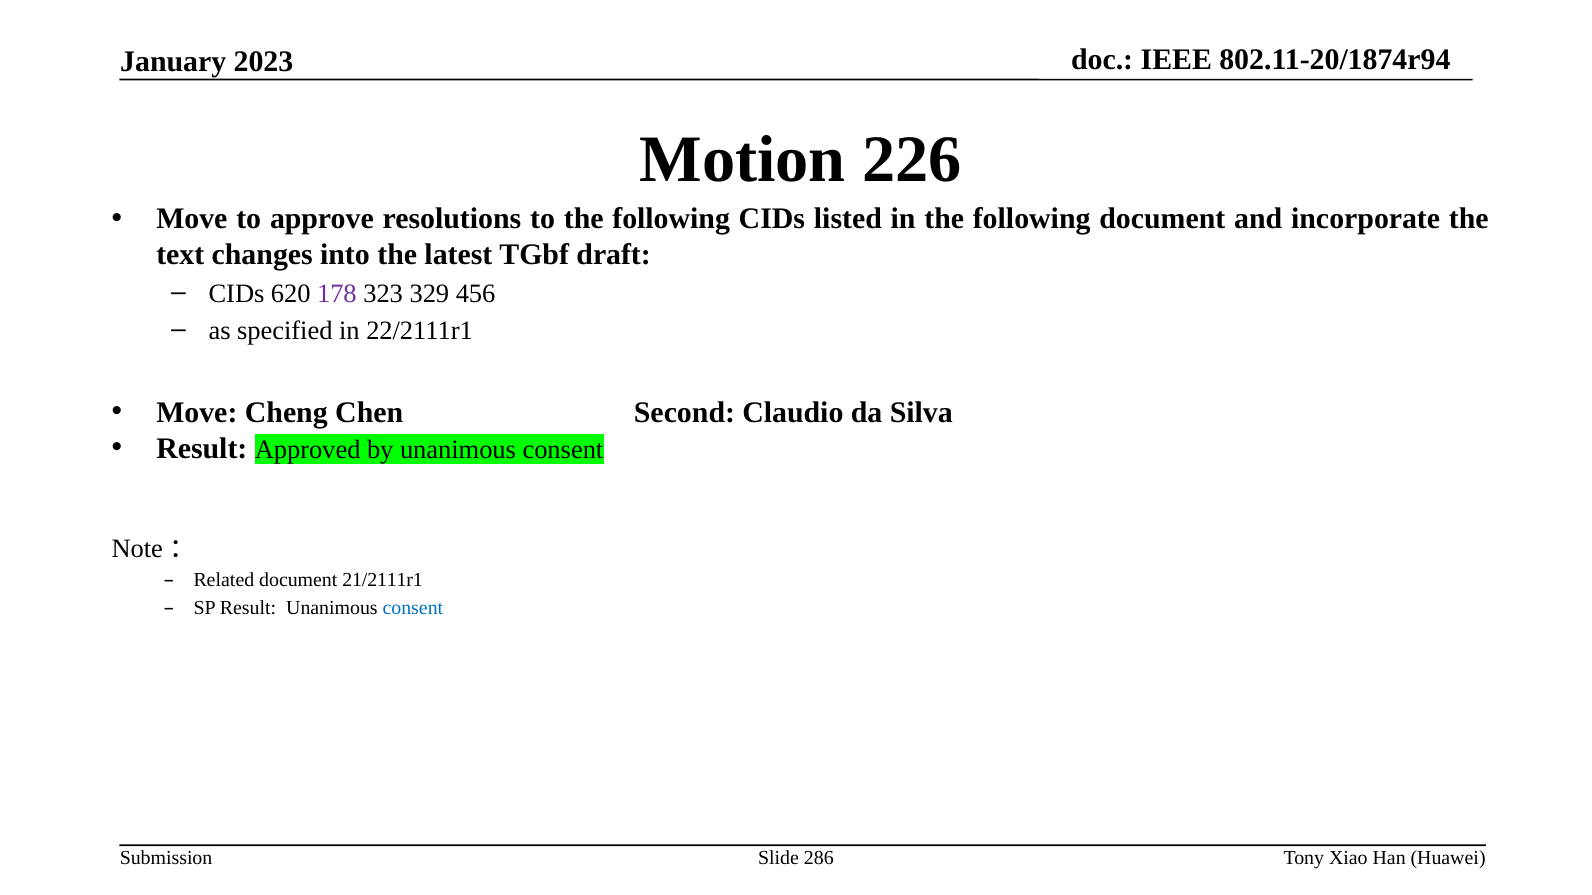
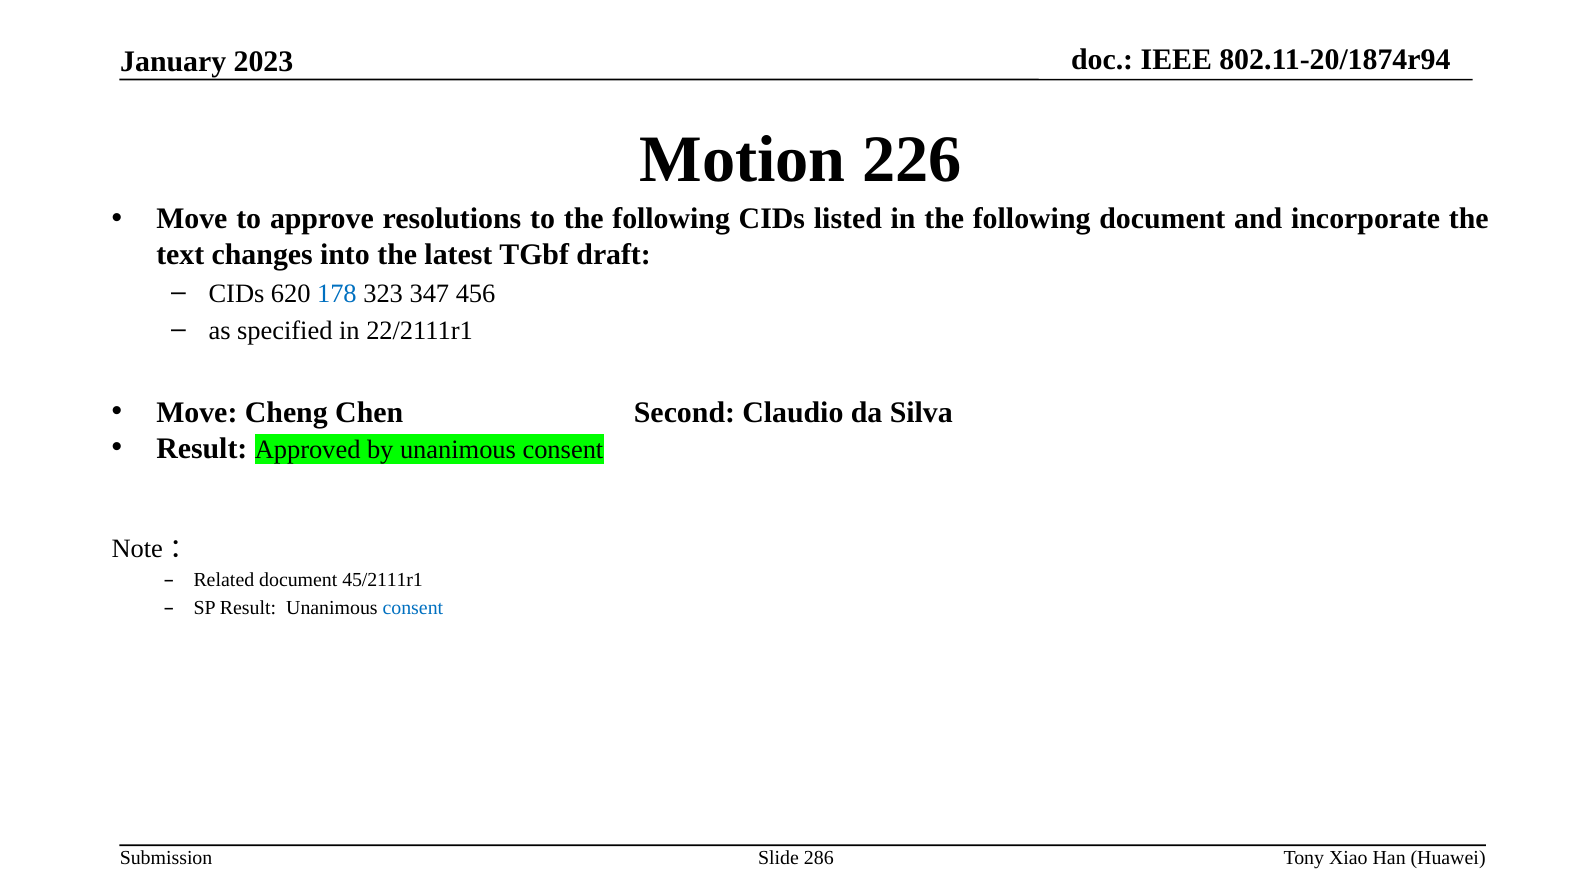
178 colour: purple -> blue (337, 294)
329: 329 -> 347 (429, 294)
21/2111r1: 21/2111r1 -> 45/2111r1 (383, 580)
